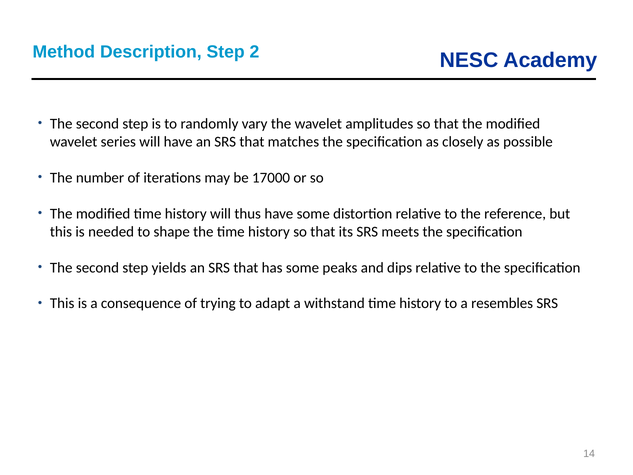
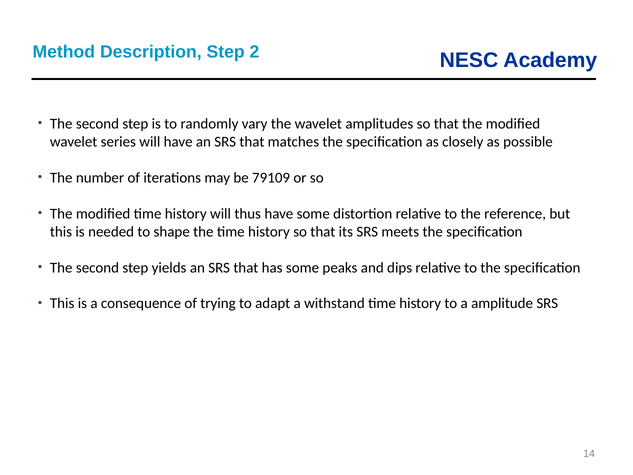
17000: 17000 -> 79109 (271, 178)
resembles: resembles -> amplitude (502, 303)
